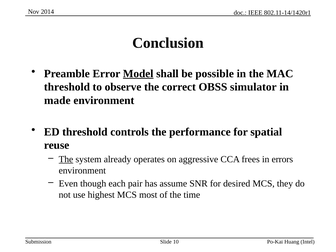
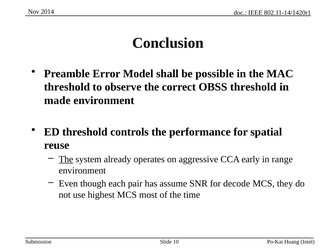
Model underline: present -> none (138, 74)
OBSS simulator: simulator -> threshold (253, 87)
frees: frees -> early (251, 159)
errors: errors -> range (282, 159)
desired: desired -> decode (237, 184)
